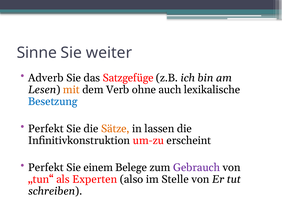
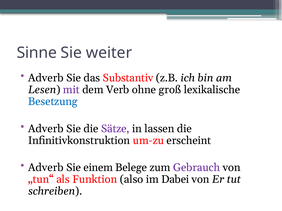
Satzgefüge: Satzgefüge -> Substantiv (128, 78)
mit colour: orange -> purple (71, 90)
auch: auch -> groß (170, 90)
Perfekt: Perfekt -> Adverb (46, 129)
Sätze colour: orange -> purple (115, 129)
Perfekt: Perfekt -> Adverb (46, 168)
Experten: Experten -> Funktion (95, 180)
Stelle: Stelle -> Dabei (175, 180)
